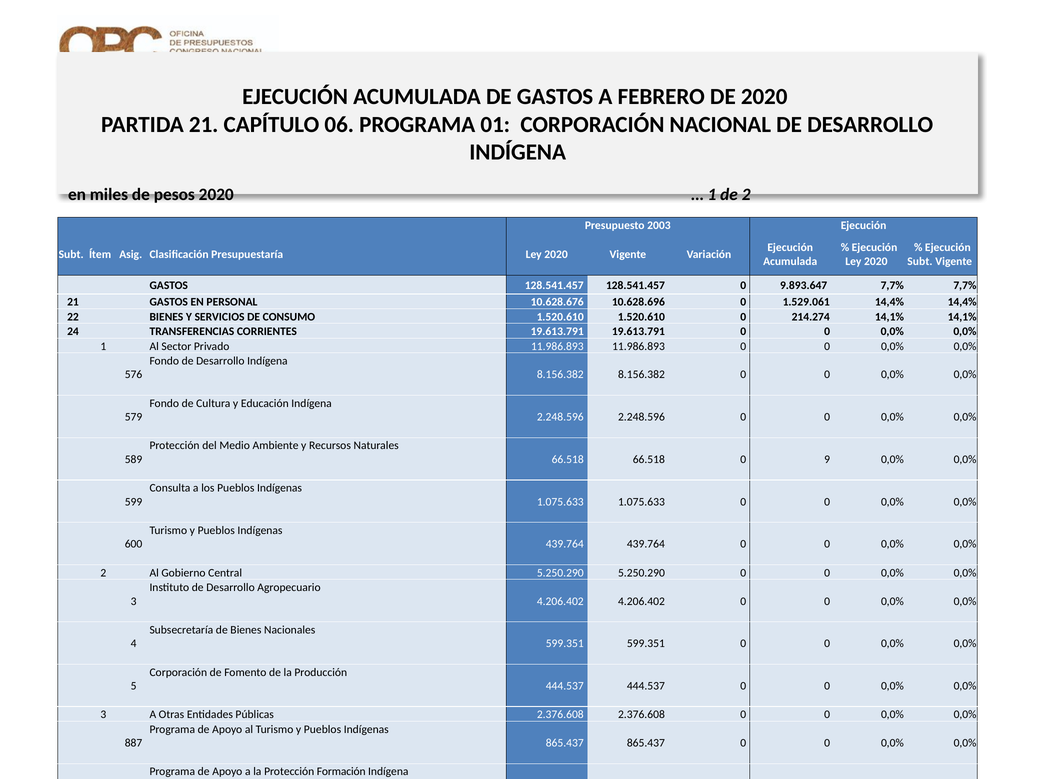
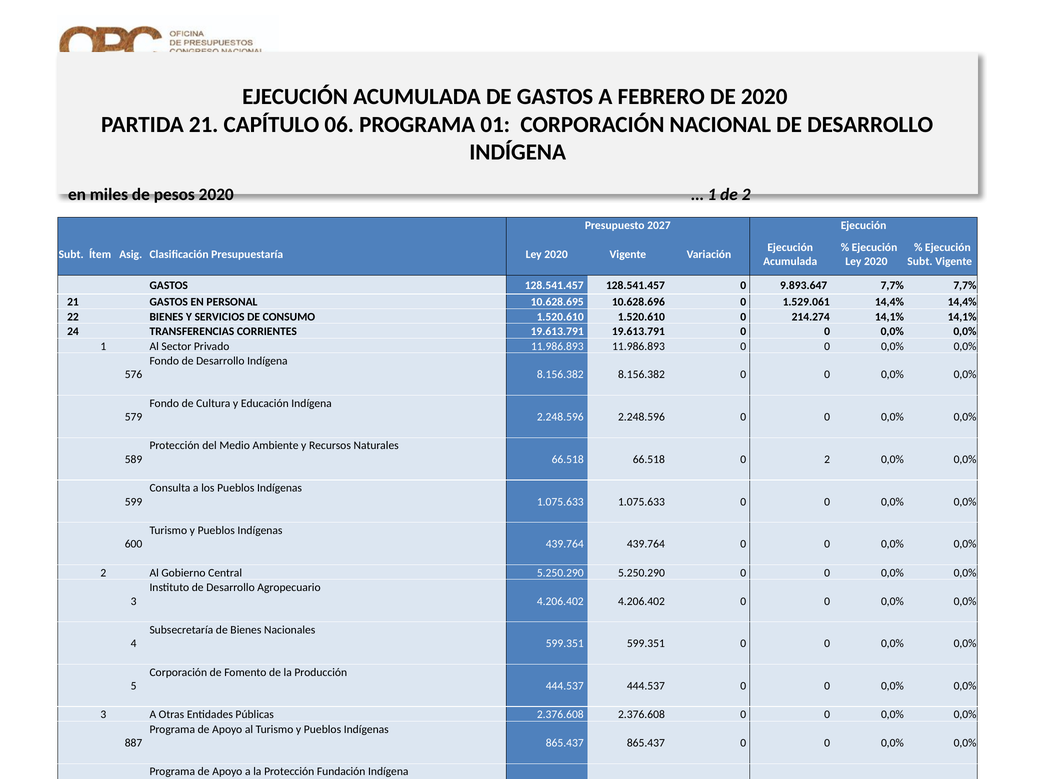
2003: 2003 -> 2027 (659, 226)
10.628.676: 10.628.676 -> 10.628.695 (557, 302)
0 9: 9 -> 2 (827, 460)
Formación: Formación -> Fundación (341, 772)
